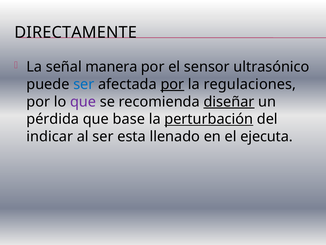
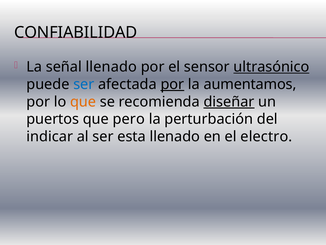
DIRECTAMENTE: DIRECTAMENTE -> CONFIABILIDAD (76, 32)
señal manera: manera -> llenado (111, 67)
ultrasónico underline: none -> present (271, 67)
regulaciones: regulaciones -> aumentamos (250, 84)
que colour: purple -> orange (83, 102)
pérdida: pérdida -> puertos (53, 119)
base: base -> pero (129, 119)
perturbación underline: present -> none (209, 119)
ejecuta: ejecuta -> electro (266, 136)
